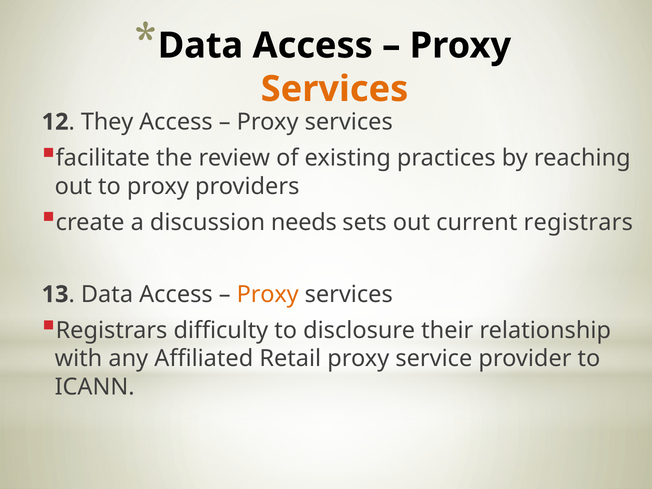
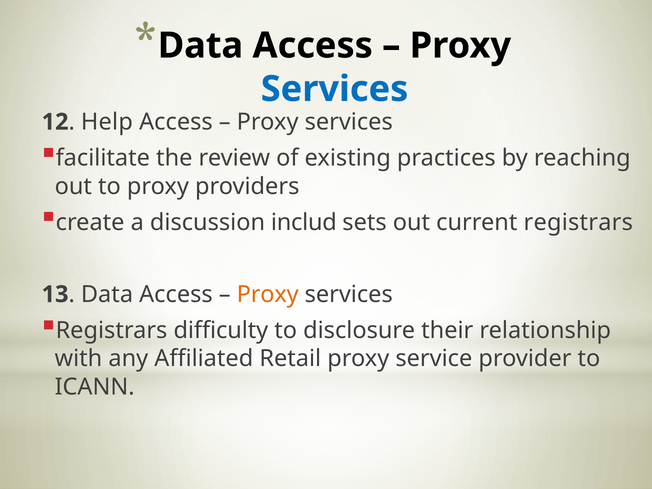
Services colour: orange -> blue (335, 89)
They: They -> Help (107, 122)
needs: needs -> includ (304, 222)
